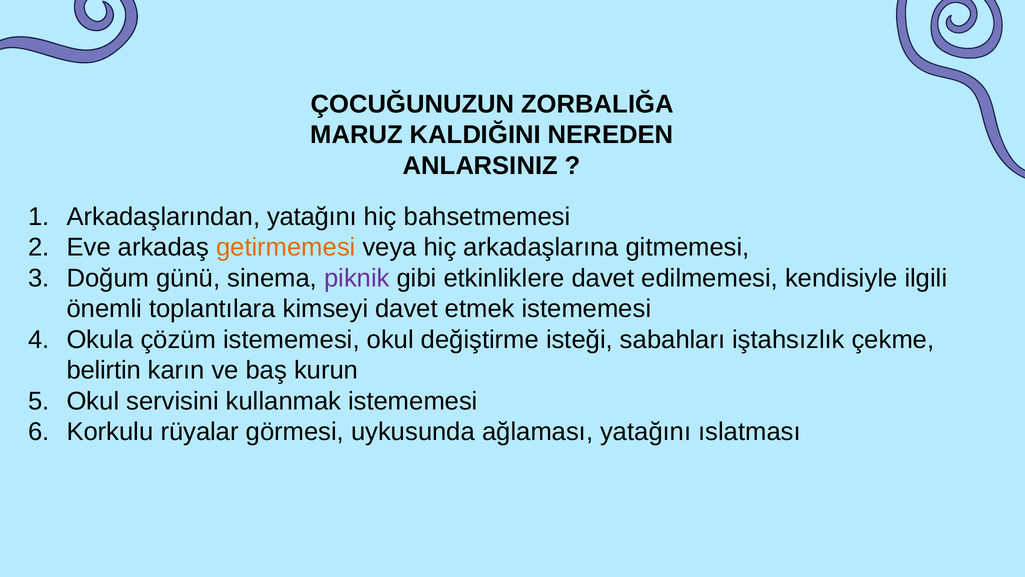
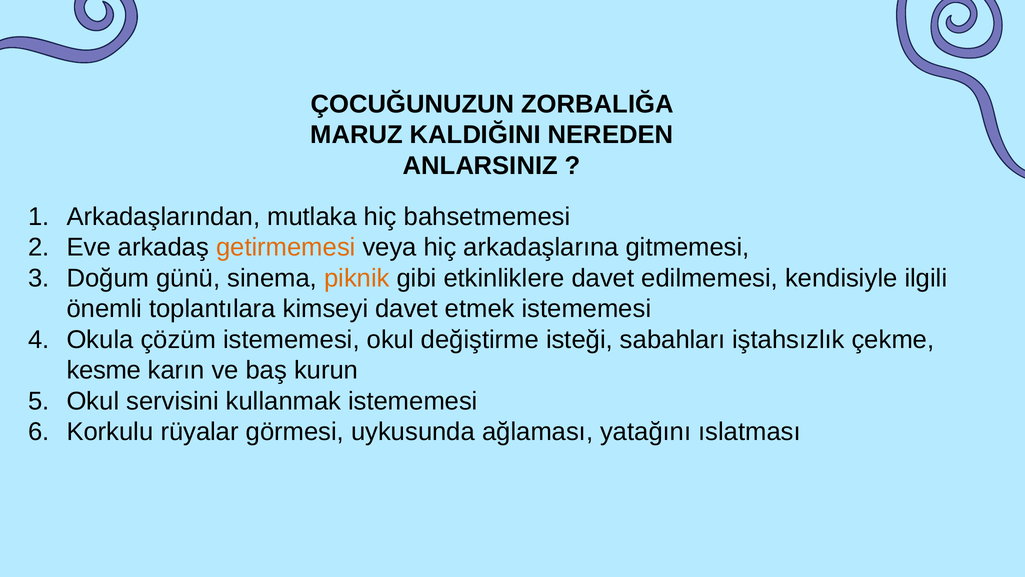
Arkadaşlarından yatağını: yatağını -> mutlaka (312, 216)
piknik colour: purple -> orange (357, 278)
belirtin: belirtin -> kesme (104, 370)
